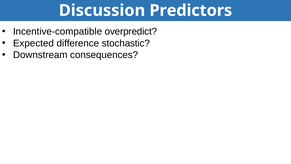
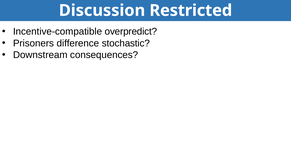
Predictors: Predictors -> Restricted (191, 10)
Expected: Expected -> Prisoners (34, 43)
